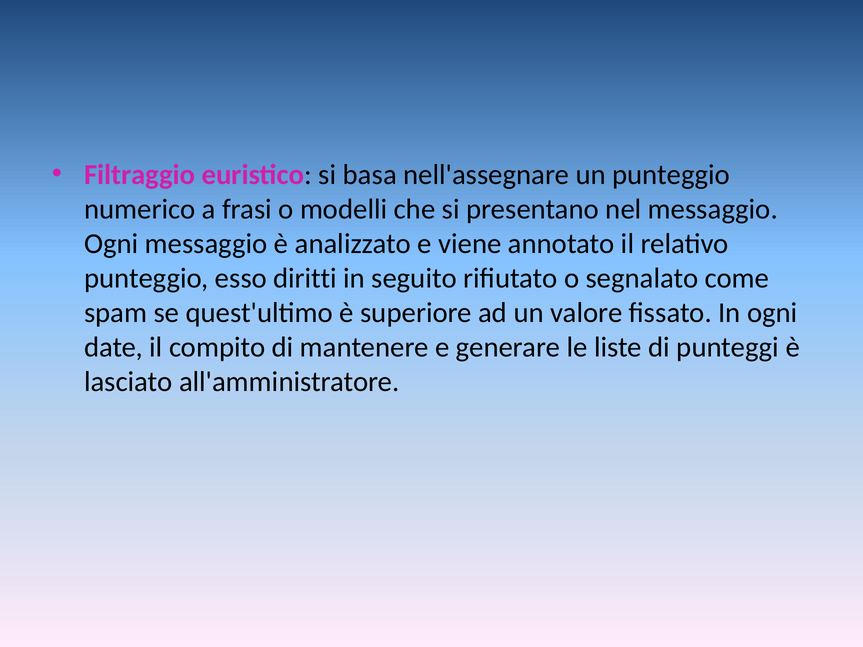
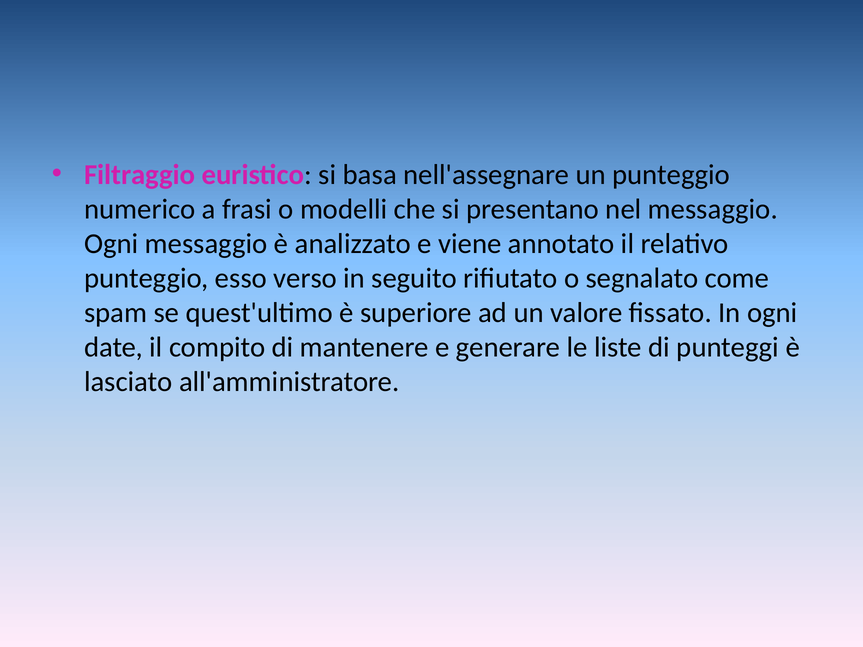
diritti: diritti -> verso (305, 278)
